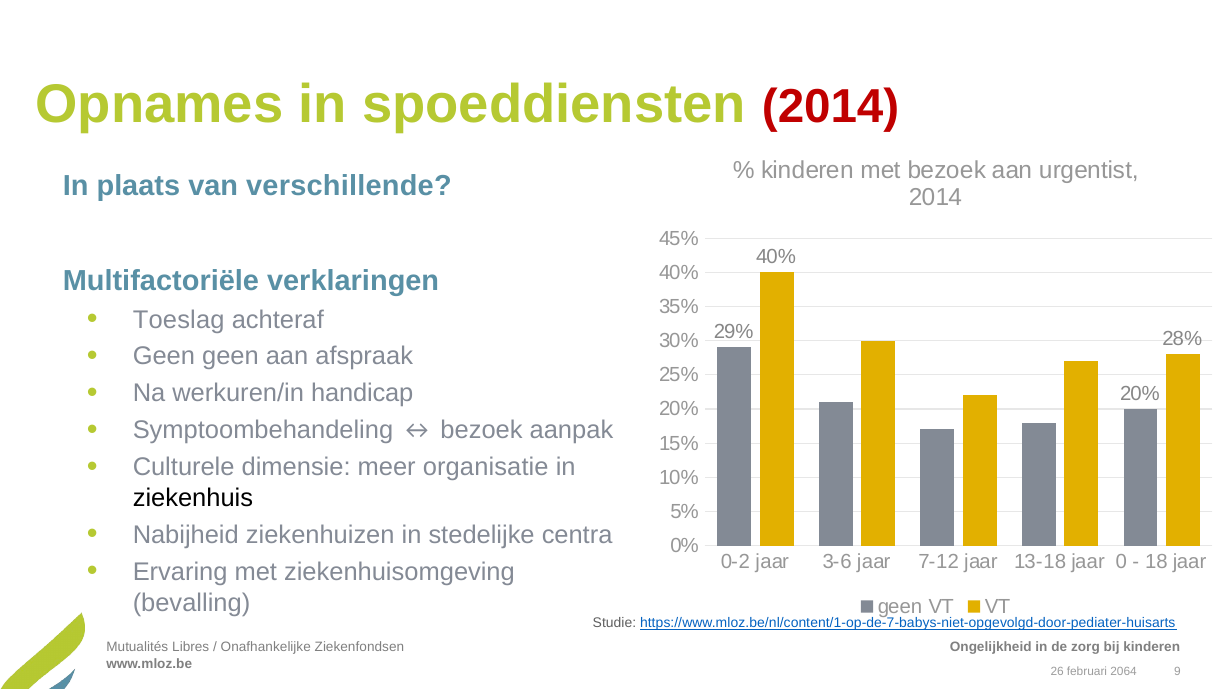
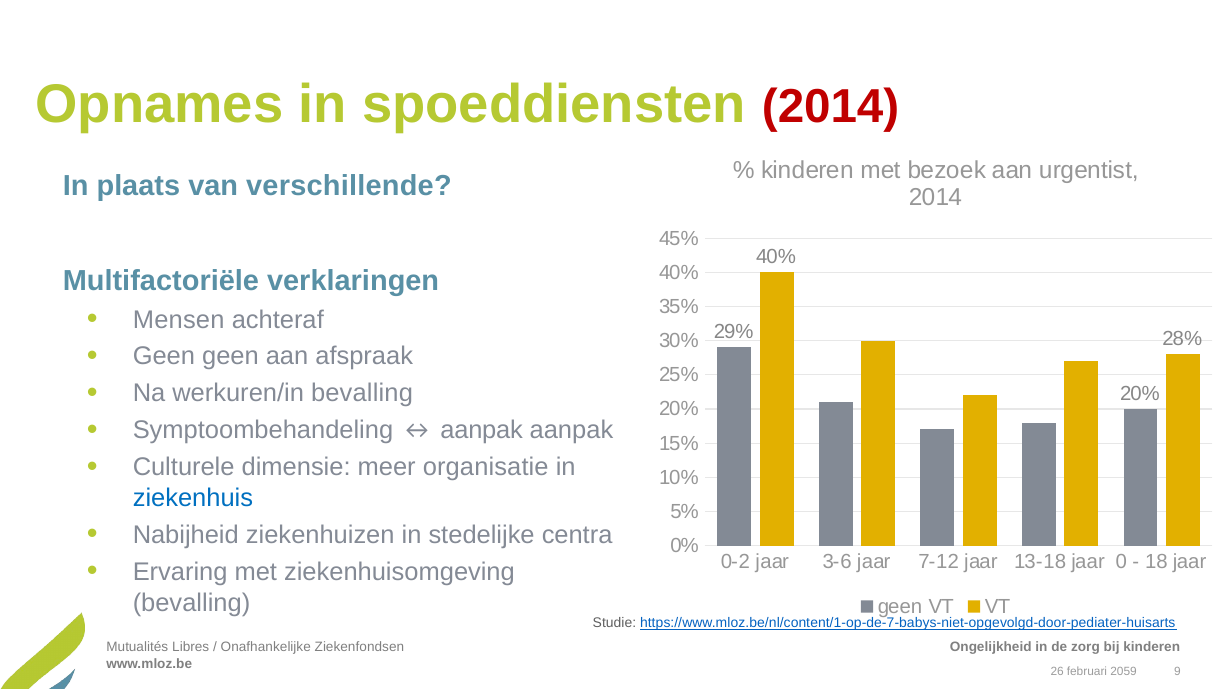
Toeslag: Toeslag -> Mensen (179, 319)
werkuren/in handicap: handicap -> bevalling (362, 393)
bezoek: bezoek -> aanpak (482, 430)
ziekenhuis colour: black -> blue (193, 498)
2064: 2064 -> 2059 (1124, 671)
